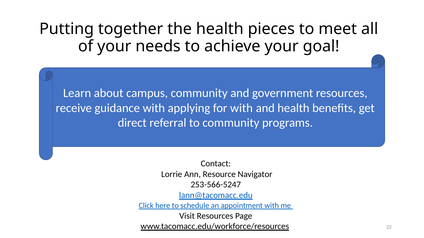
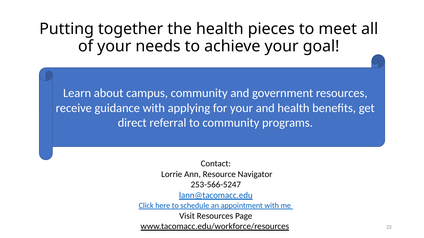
for with: with -> your (242, 108)
